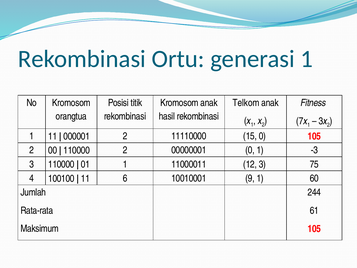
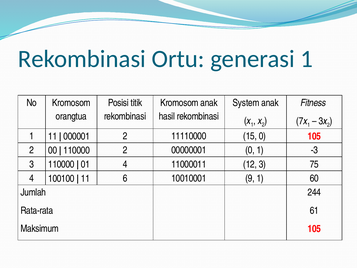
Telkom: Telkom -> System (246, 103)
01 1: 1 -> 4 (125, 164)
